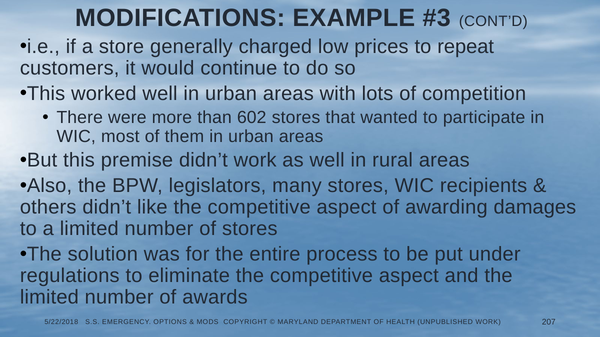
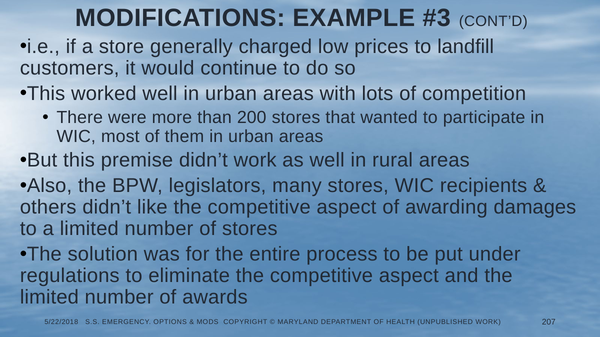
repeat: repeat -> landfill (466, 47)
602: 602 -> 200 (252, 118)
